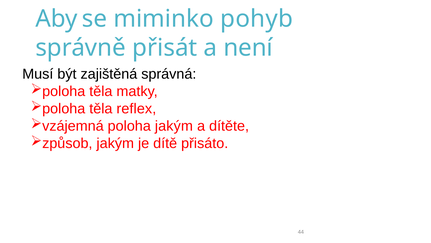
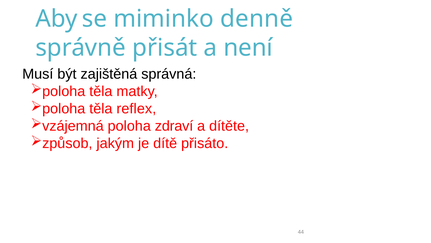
pohyb: pohyb -> denně (257, 19)
poloha jakým: jakým -> zdraví (174, 126)
